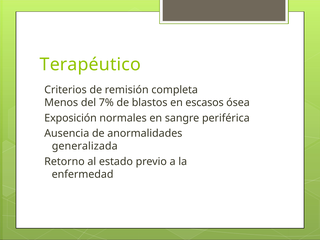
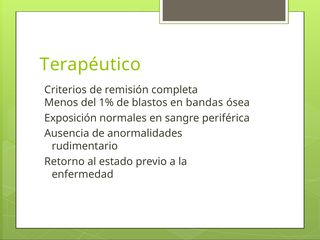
7%: 7% -> 1% (106, 103)
escasos: escasos -> bandas (204, 103)
generalizada: generalizada -> rudimentario (85, 146)
